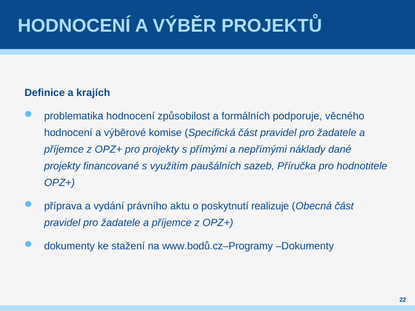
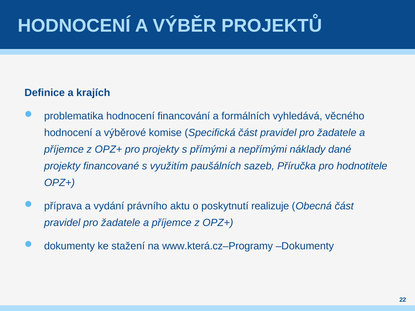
způsobilost: způsobilost -> financování (184, 116)
podporuje: podporuje -> vyhledává (298, 116)
www.bodů.cz–Programy: www.bodů.cz–Programy -> www.která.cz–Programy (218, 246)
